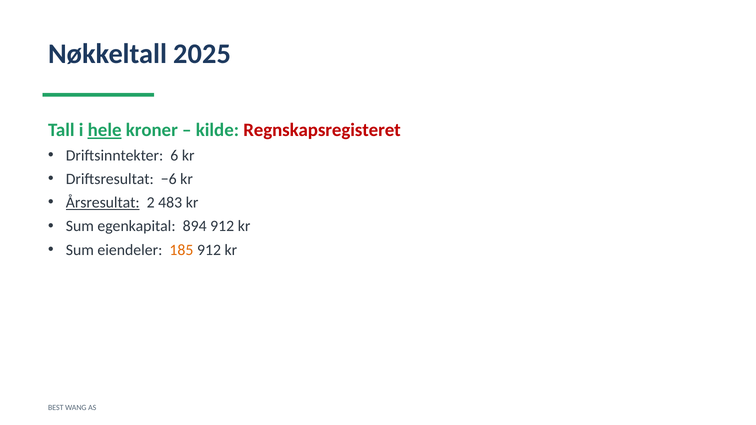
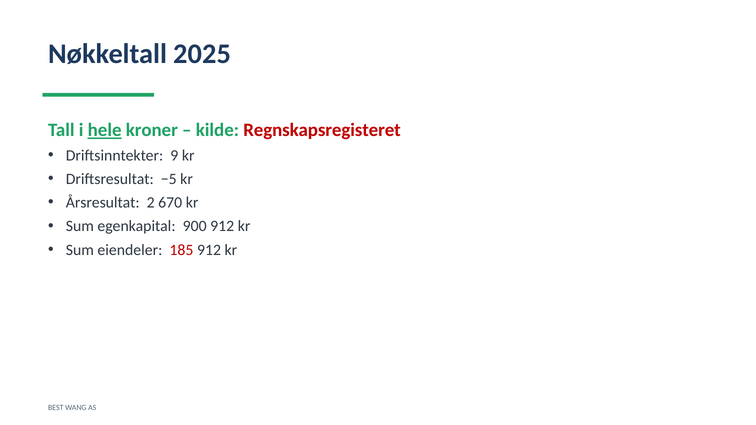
6: 6 -> 9 (174, 155)
−6: −6 -> −5 (169, 179)
Årsresultat underline: present -> none (103, 203)
483: 483 -> 670 (170, 203)
894: 894 -> 900 (195, 226)
185 colour: orange -> red (181, 250)
